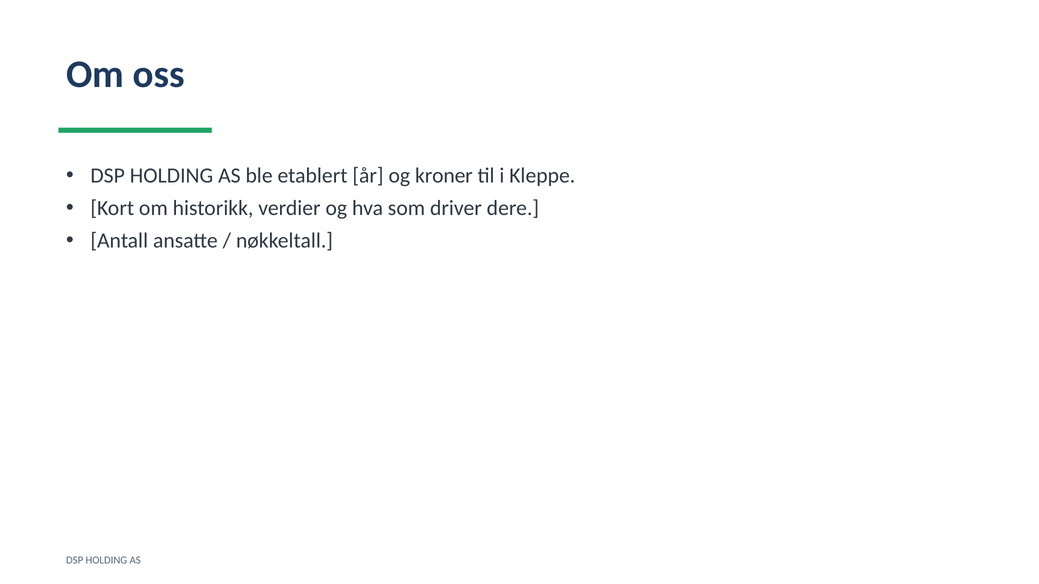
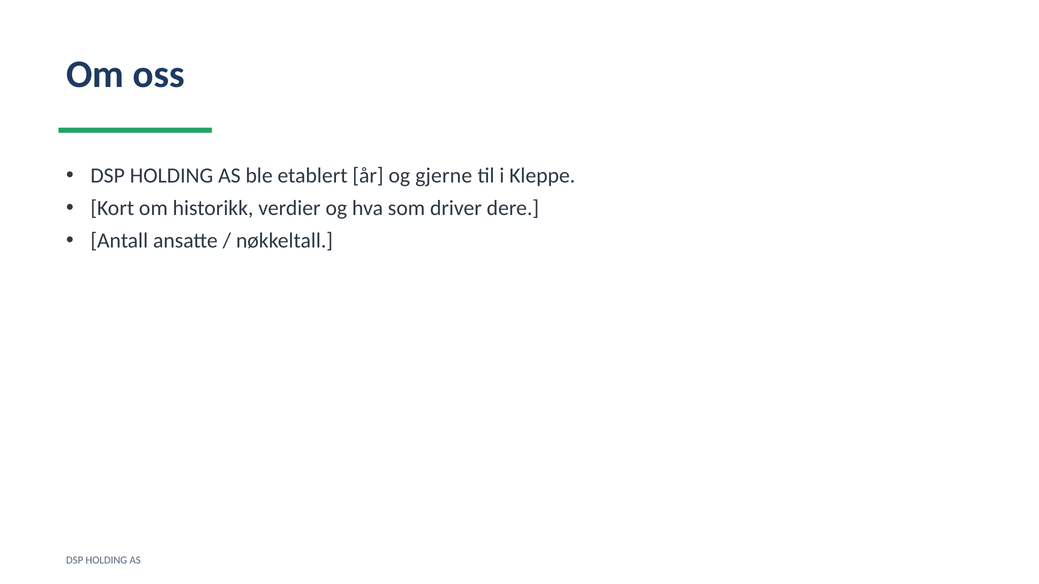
kroner: kroner -> gjerne (444, 176)
